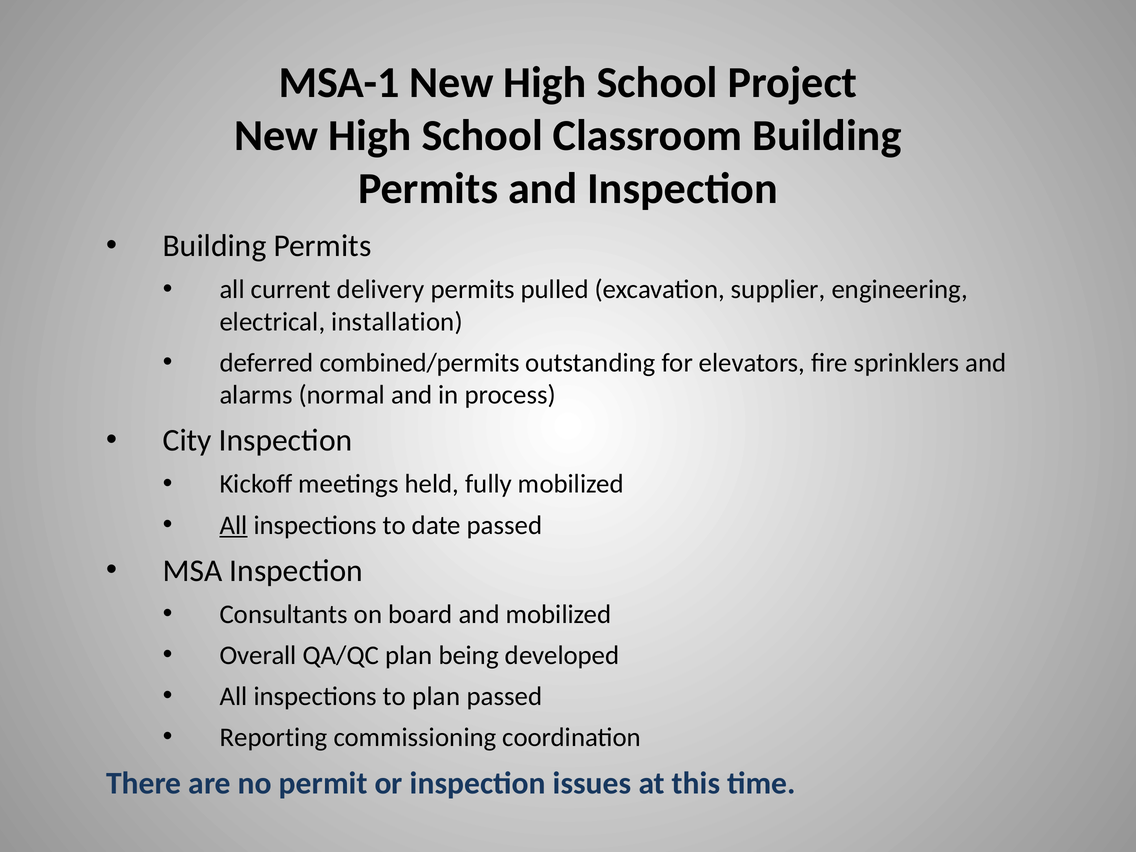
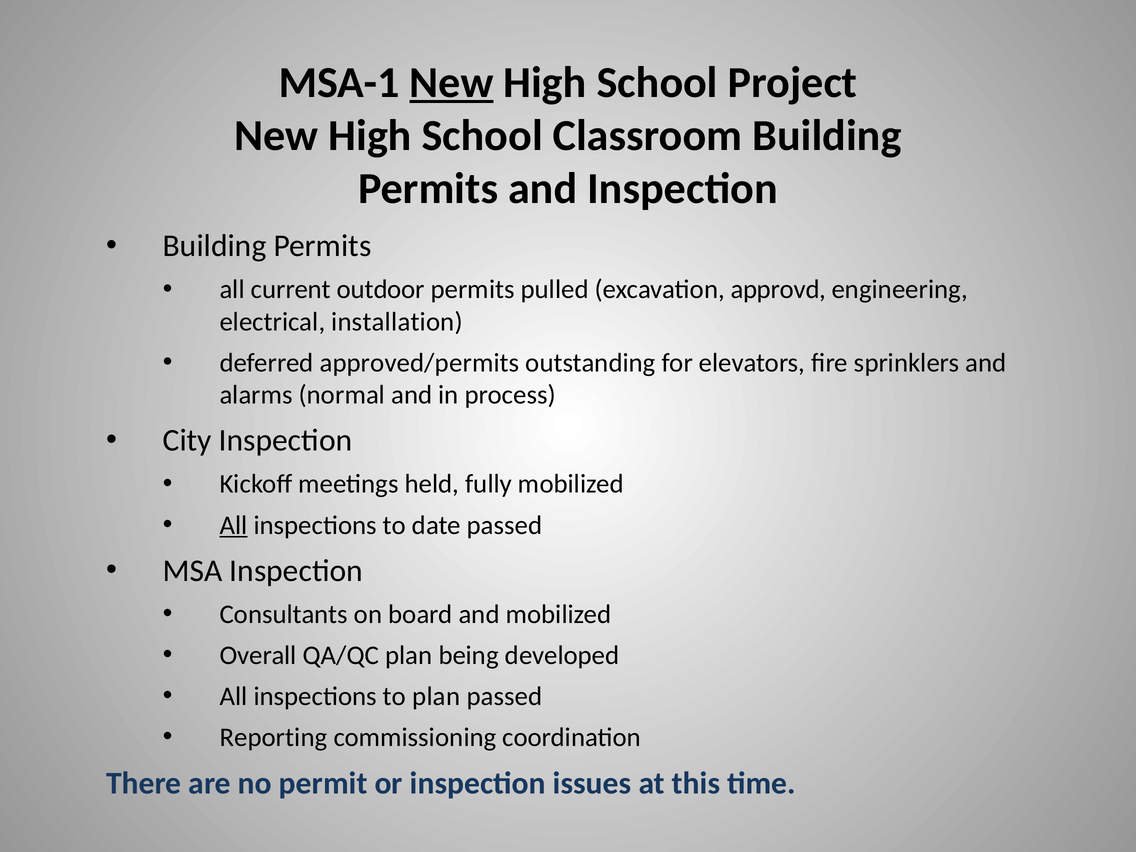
New underline: none -> present (451, 83)
delivery: delivery -> outdoor (381, 290)
supplier: supplier -> approvd (778, 290)
combined/permits: combined/permits -> approved/permits (419, 363)
